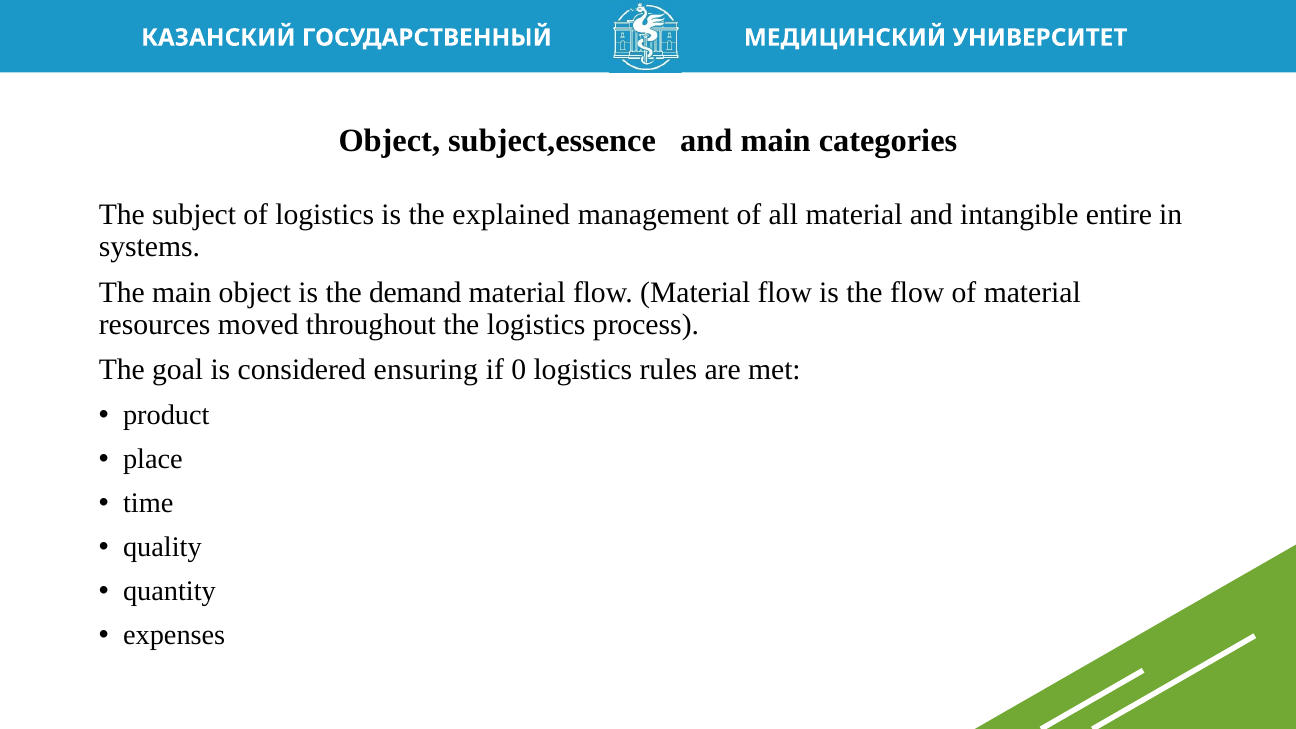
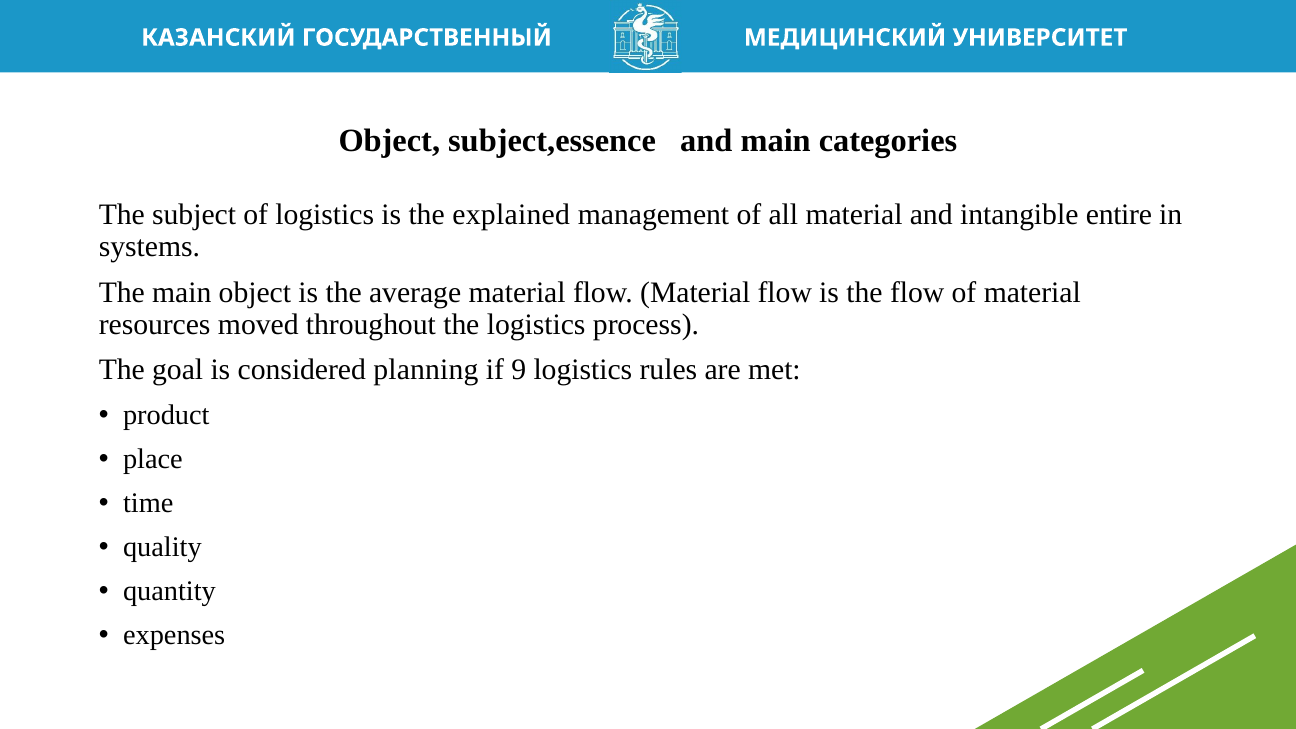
demand: demand -> average (415, 292)
ensuring: ensuring -> planning (426, 370)
0: 0 -> 9 (519, 370)
